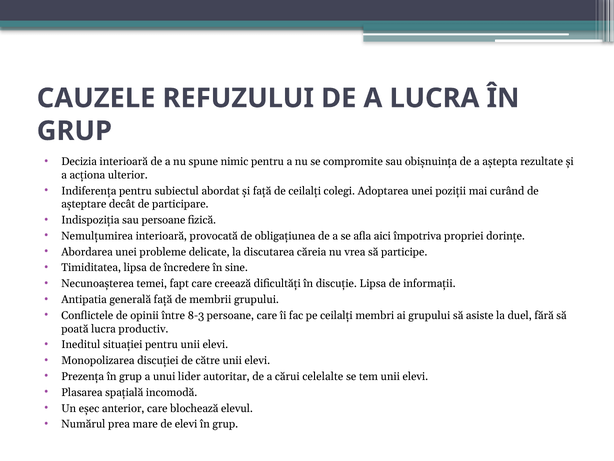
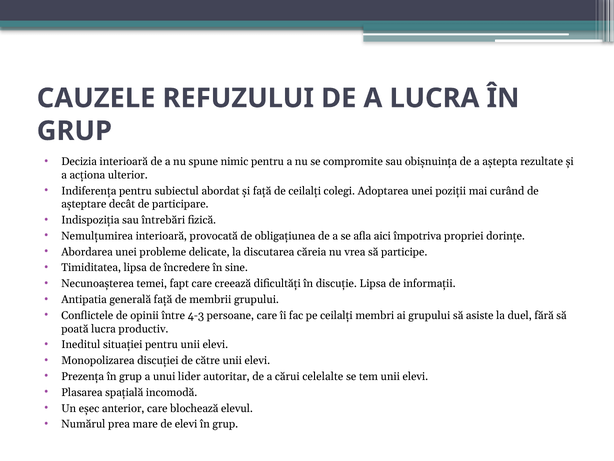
sau persoane: persoane -> întrebări (163, 220)
8-3: 8-3 -> 4-3 (196, 315)
